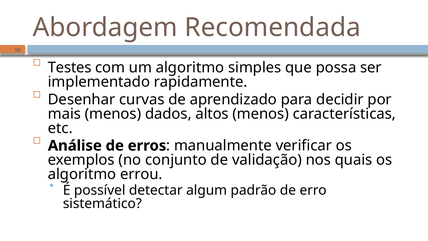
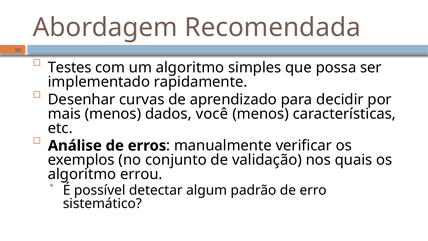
altos: altos -> você (212, 114)
